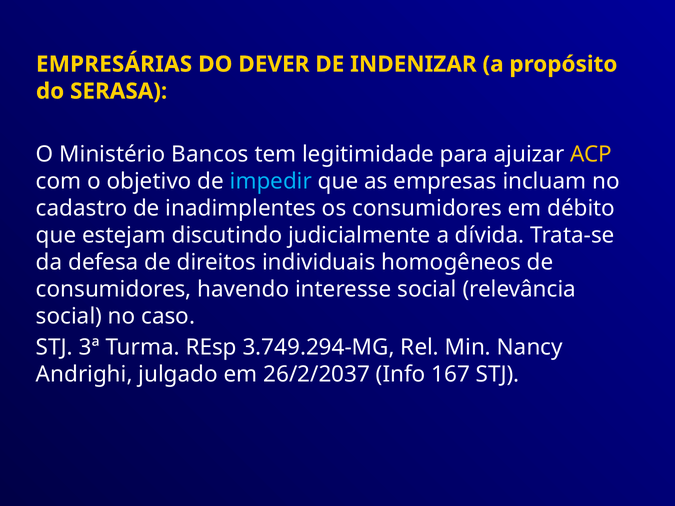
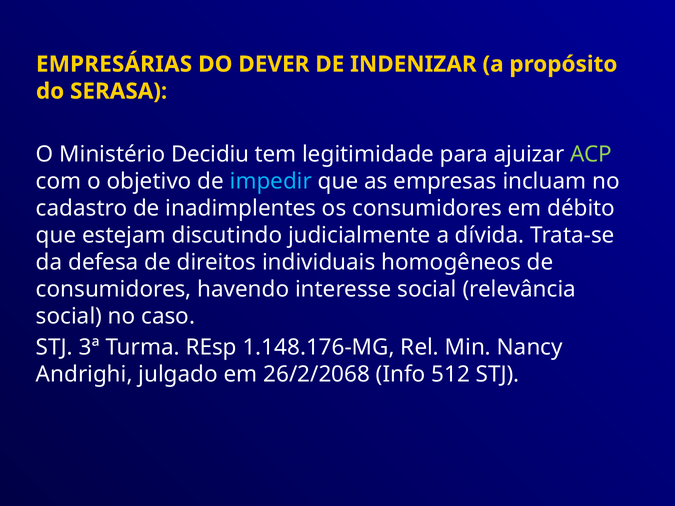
Bancos: Bancos -> Decidiu (210, 154)
ACP colour: yellow -> light green (591, 154)
3.749.294-MG: 3.749.294-MG -> 1.148.176-MG (319, 348)
26/2/2037: 26/2/2037 -> 26/2/2068 (317, 375)
167: 167 -> 512 (451, 375)
